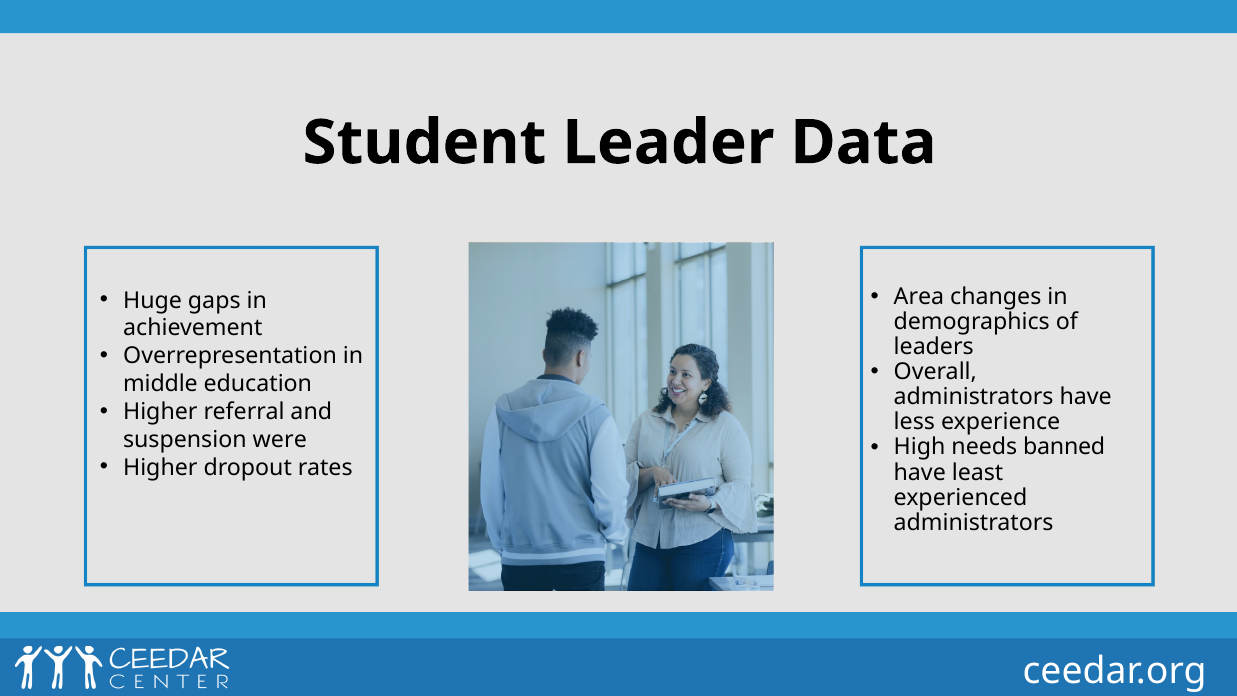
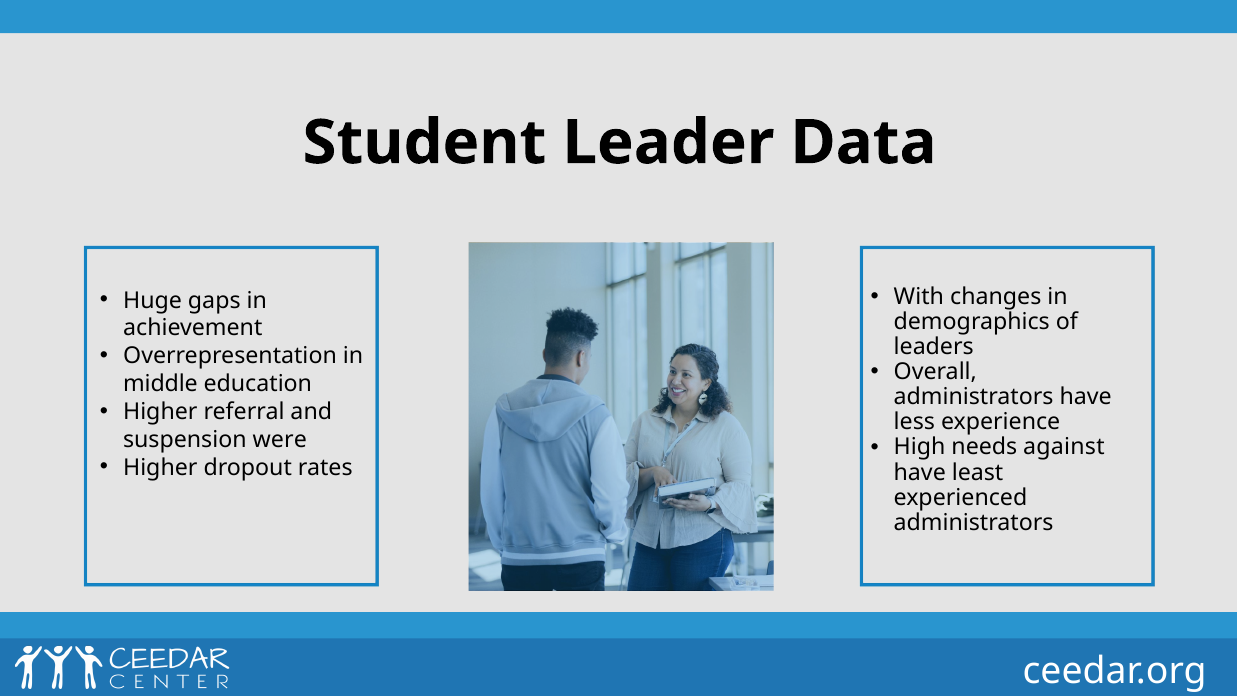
Area: Area -> With (919, 297)
banned: banned -> against (1064, 447)
